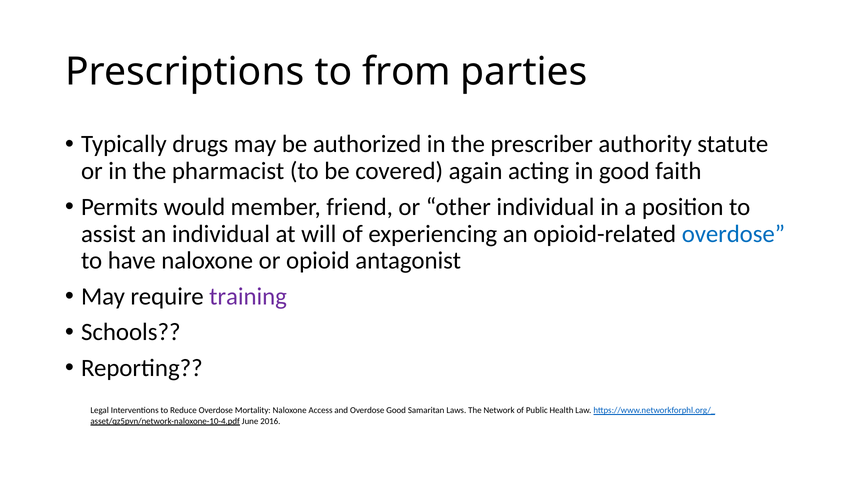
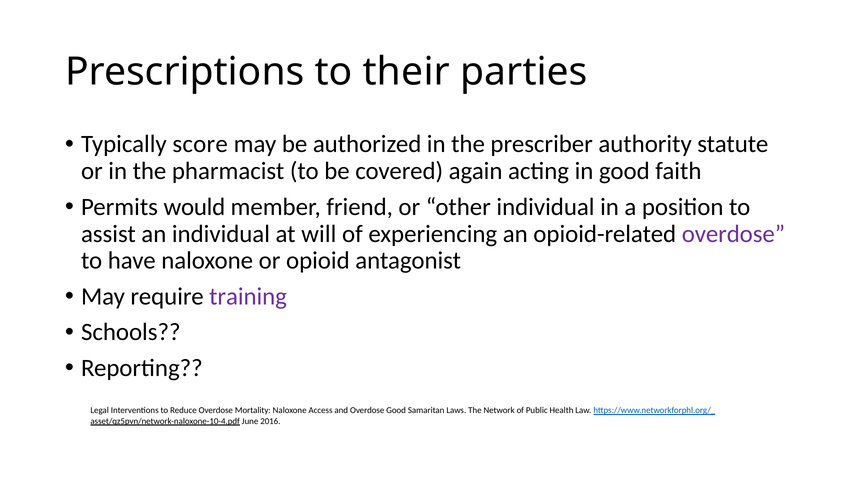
from: from -> their (406, 72)
drugs: drugs -> score (200, 144)
overdose colour: blue -> purple (733, 234)
